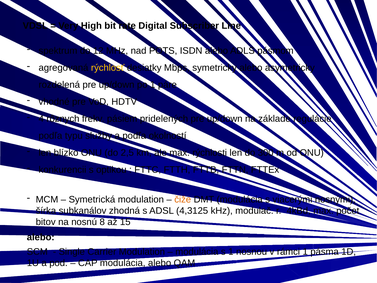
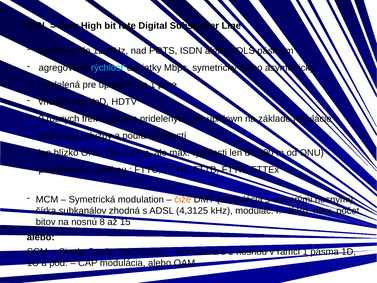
rýchlosť colour: yellow -> light blue (108, 68)
4: 4 -> 0 (41, 119)
2,5: 2,5 -> 4,3 (127, 153)
konkurencii: konkurencii -> pridelených (62, 170)
